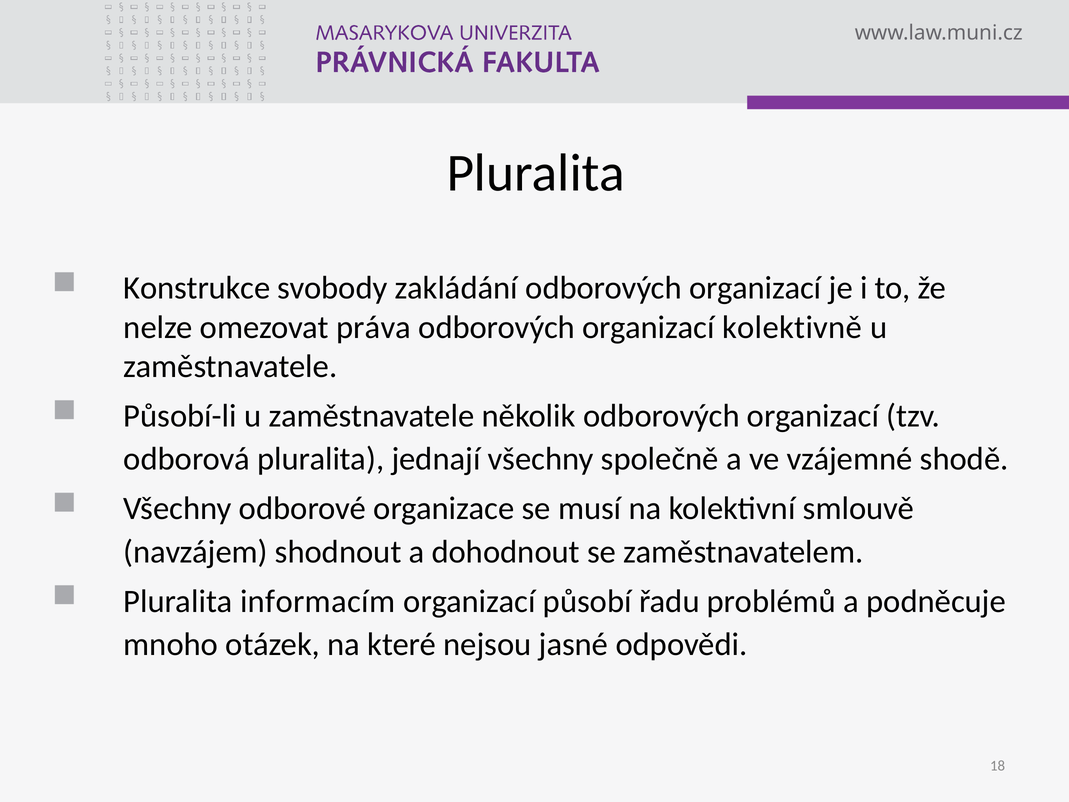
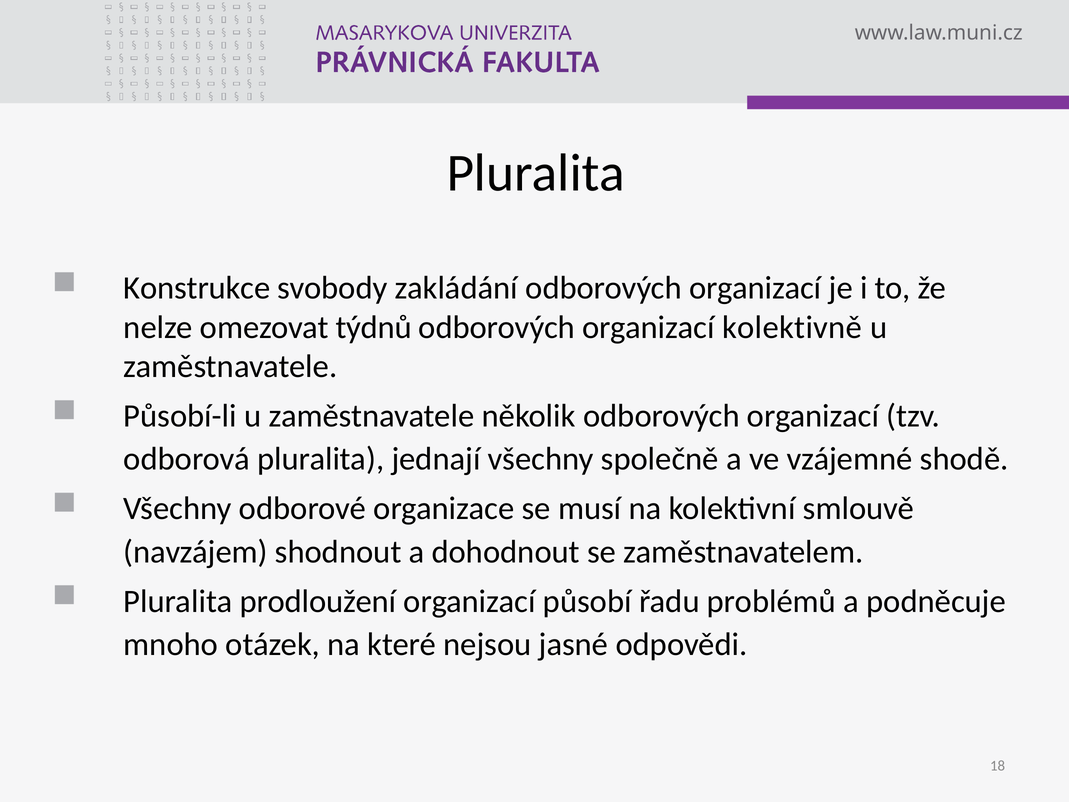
práva: práva -> týdnů (374, 327)
informacím: informacím -> prodloužení (318, 601)
